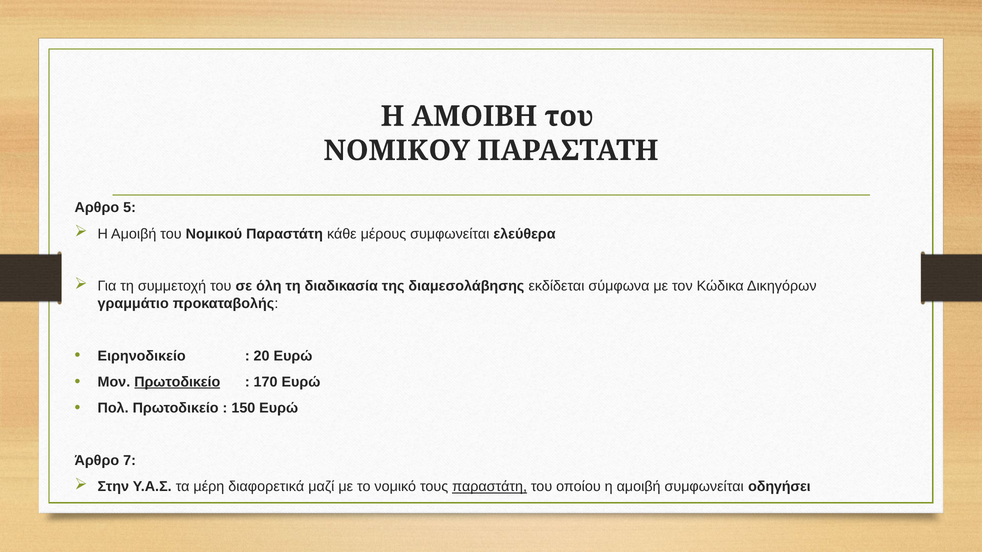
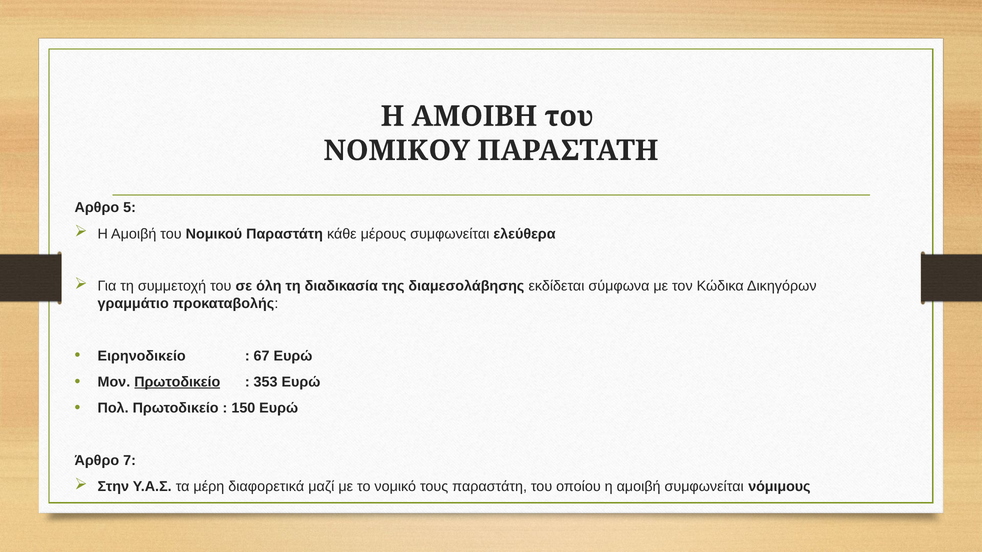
20: 20 -> 67 (262, 356)
170: 170 -> 353 (266, 382)
παραστάτη underline: present -> none (490, 487)
οδηγήσει: οδηγήσει -> νόμιμους (779, 487)
